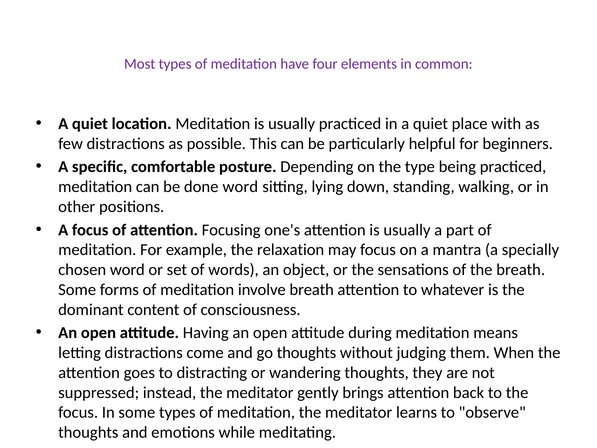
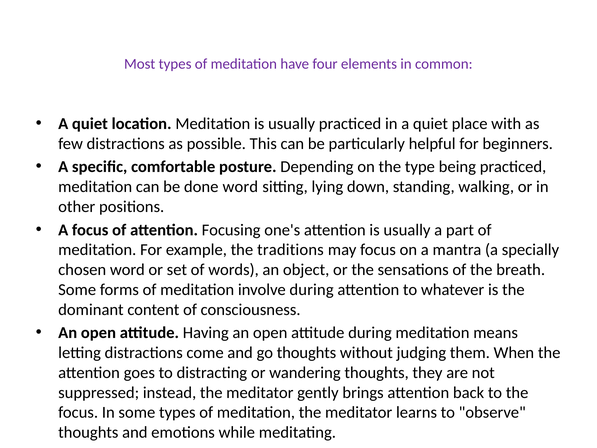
relaxation: relaxation -> traditions (290, 250)
involve breath: breath -> during (312, 289)
